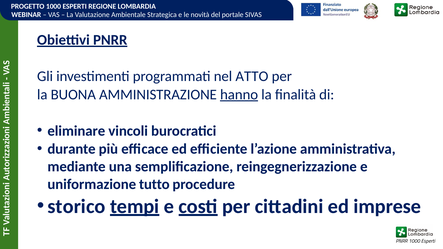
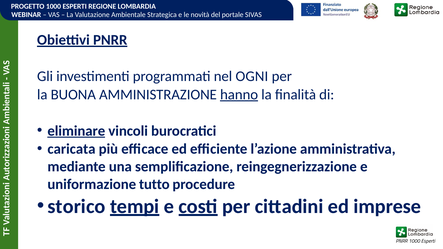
ATTO: ATTO -> OGNI (252, 76)
eliminare underline: none -> present (76, 131)
durante: durante -> caricata (71, 149)
